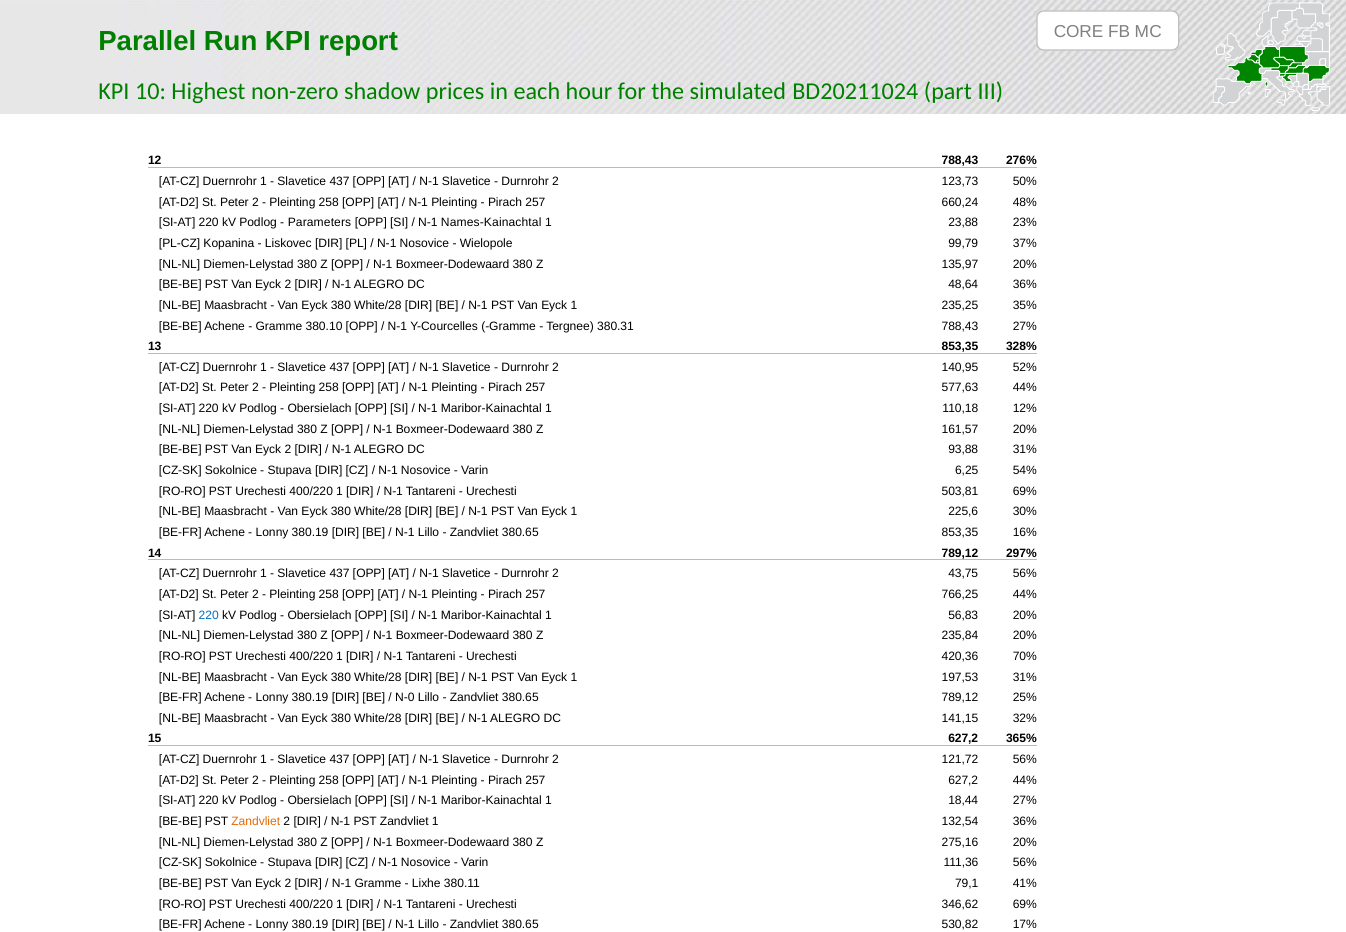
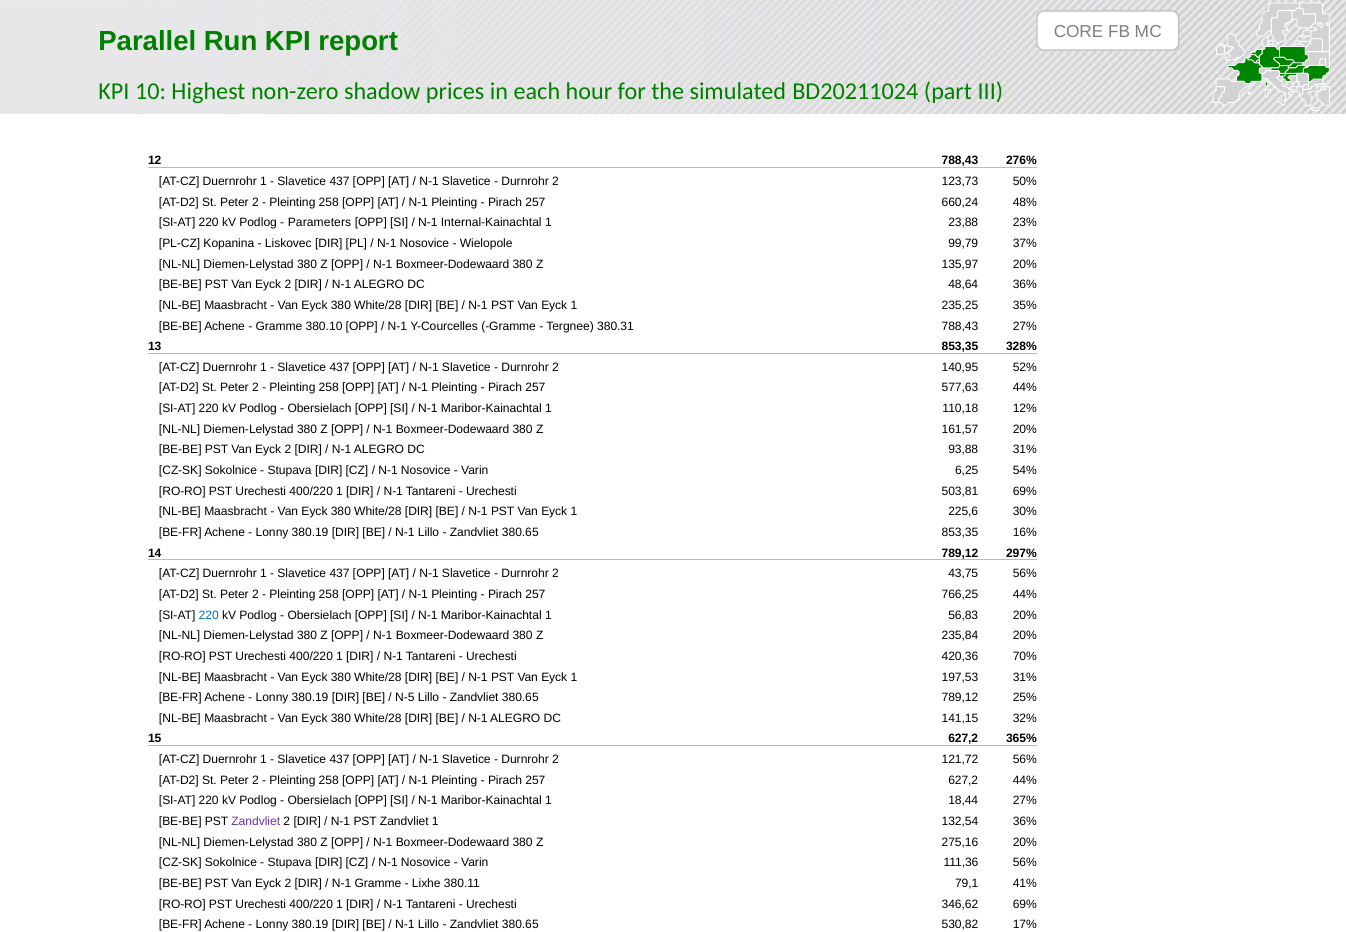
Names-Kainachtal: Names-Kainachtal -> Internal-Kainachtal (491, 223)
N-0: N-0 -> N-5 (405, 698)
Zandvliet colour: orange -> purple (256, 821)
